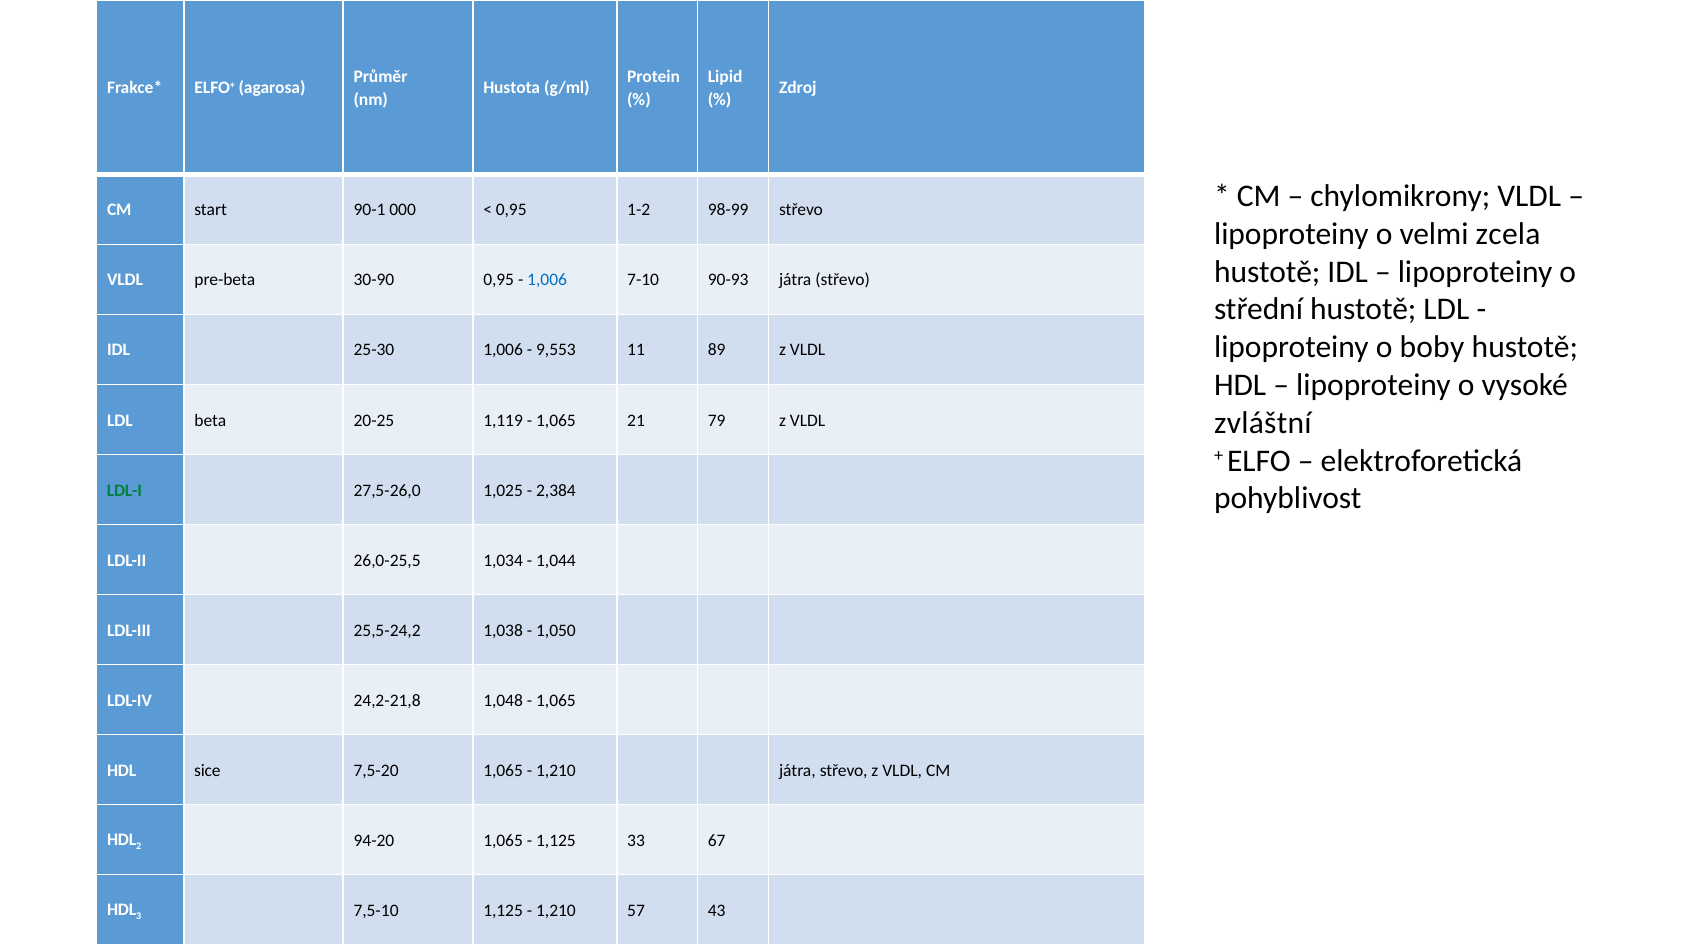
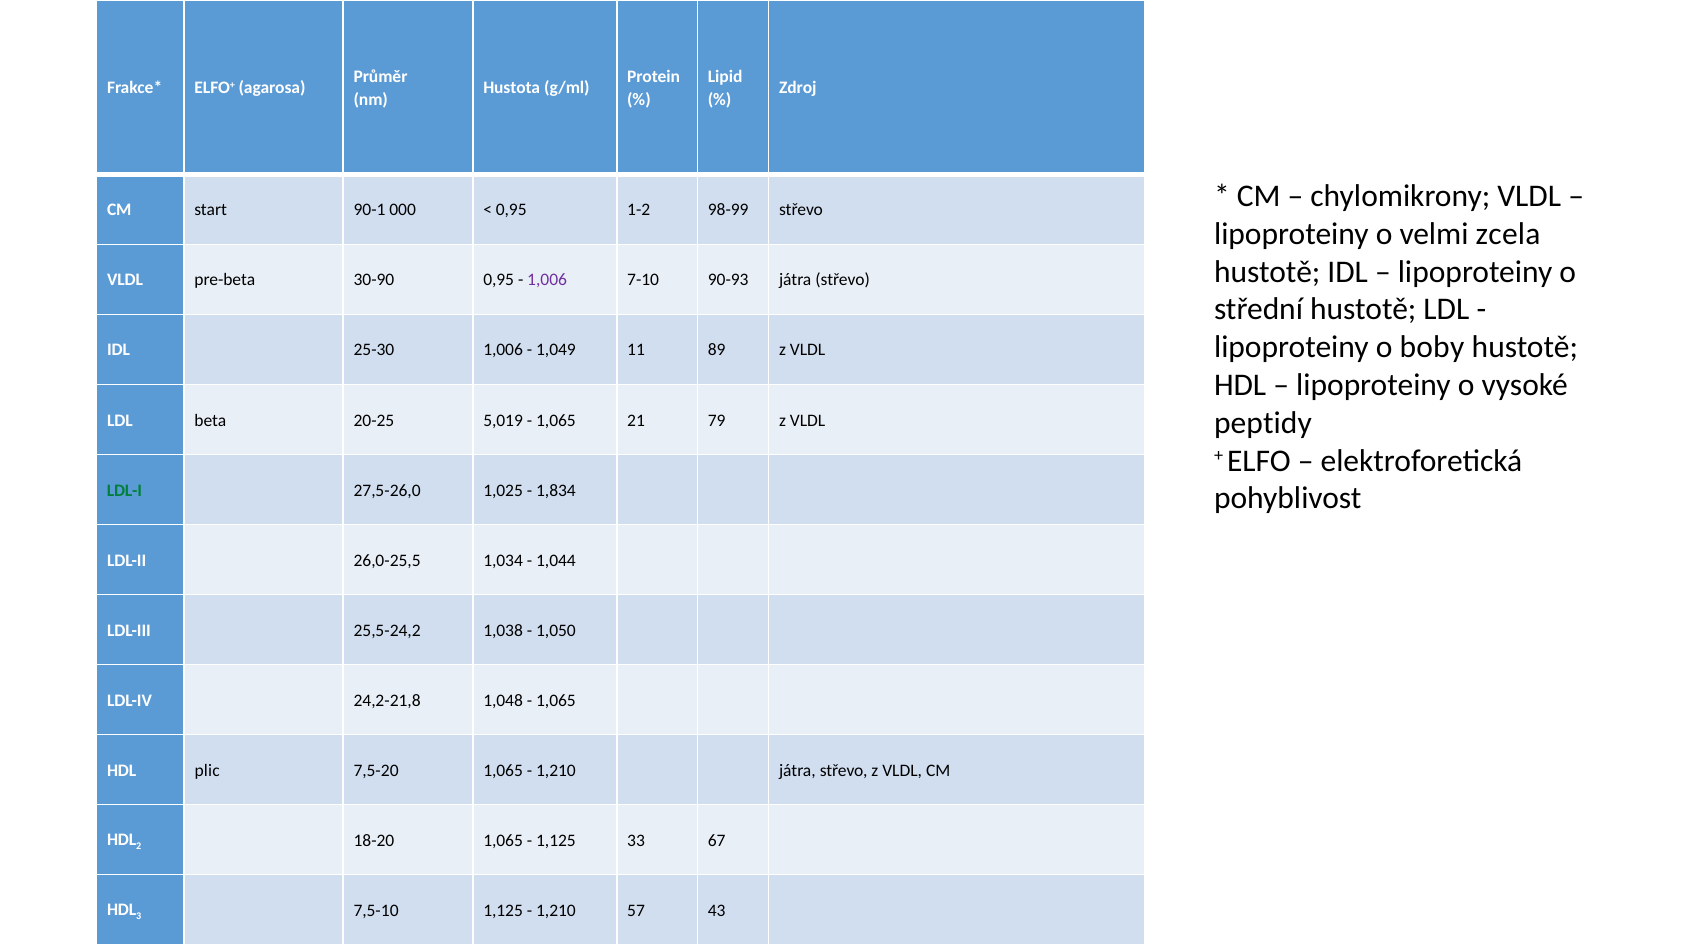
1,006 colour: blue -> purple (547, 280)
9,553: 9,553 -> 1,049 (556, 350)
zvláštní: zvláštní -> peptidy (1263, 423)
1,119: 1,119 -> 5,019 (503, 420)
2,384: 2,384 -> 1,834 (556, 491)
sice: sice -> plic (207, 771)
94-20: 94-20 -> 18-20 (374, 841)
